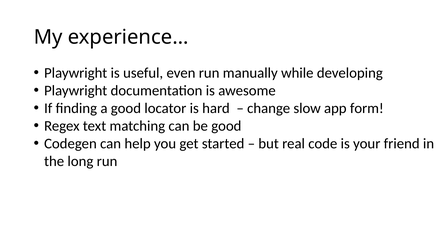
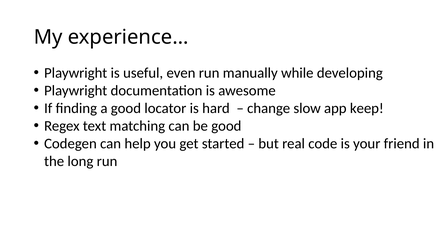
form: form -> keep (367, 108)
